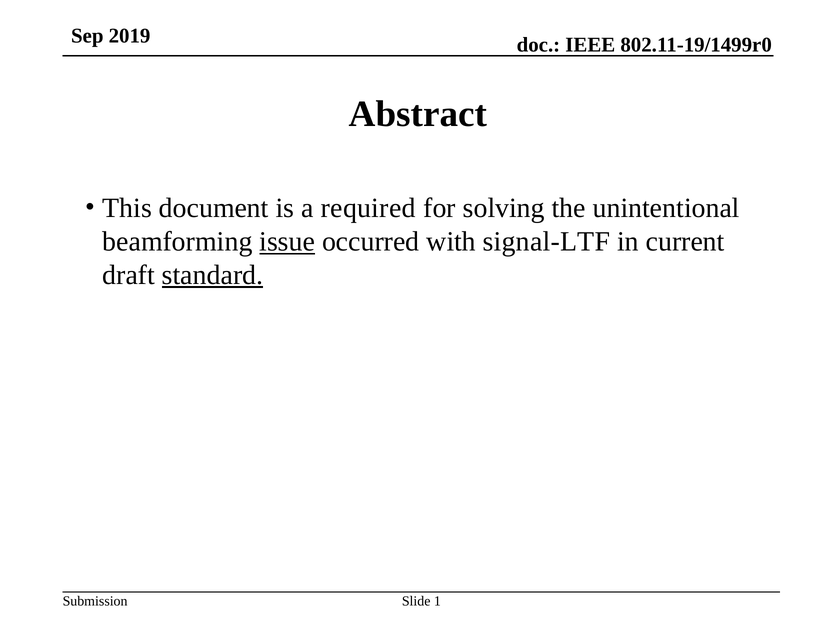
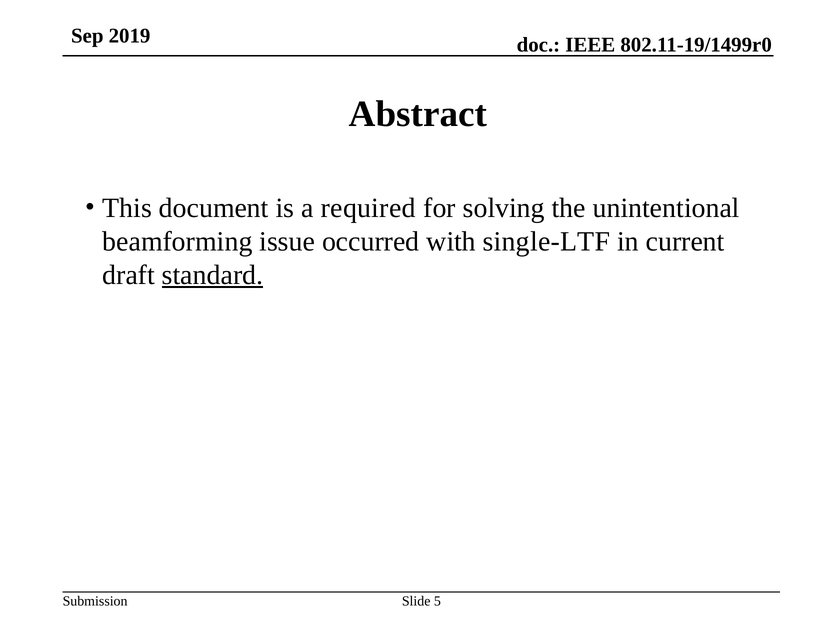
issue underline: present -> none (287, 242)
signal-LTF: signal-LTF -> single-LTF (546, 242)
1: 1 -> 5 (437, 601)
